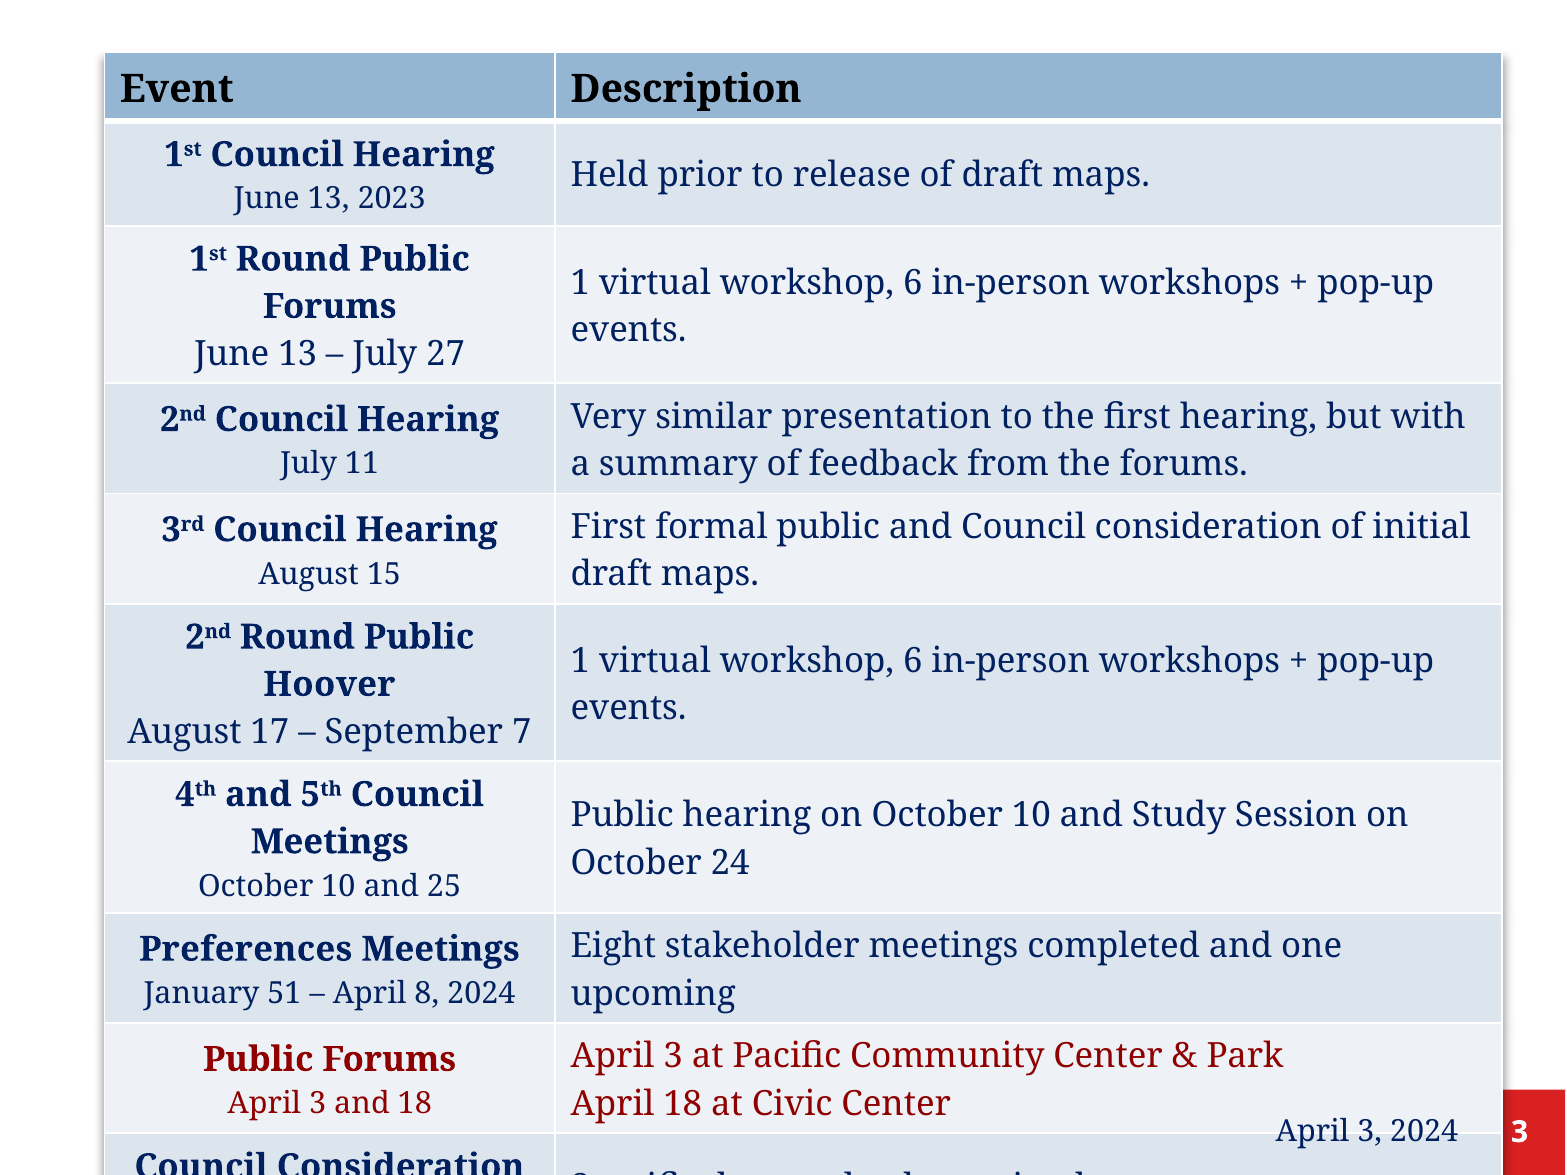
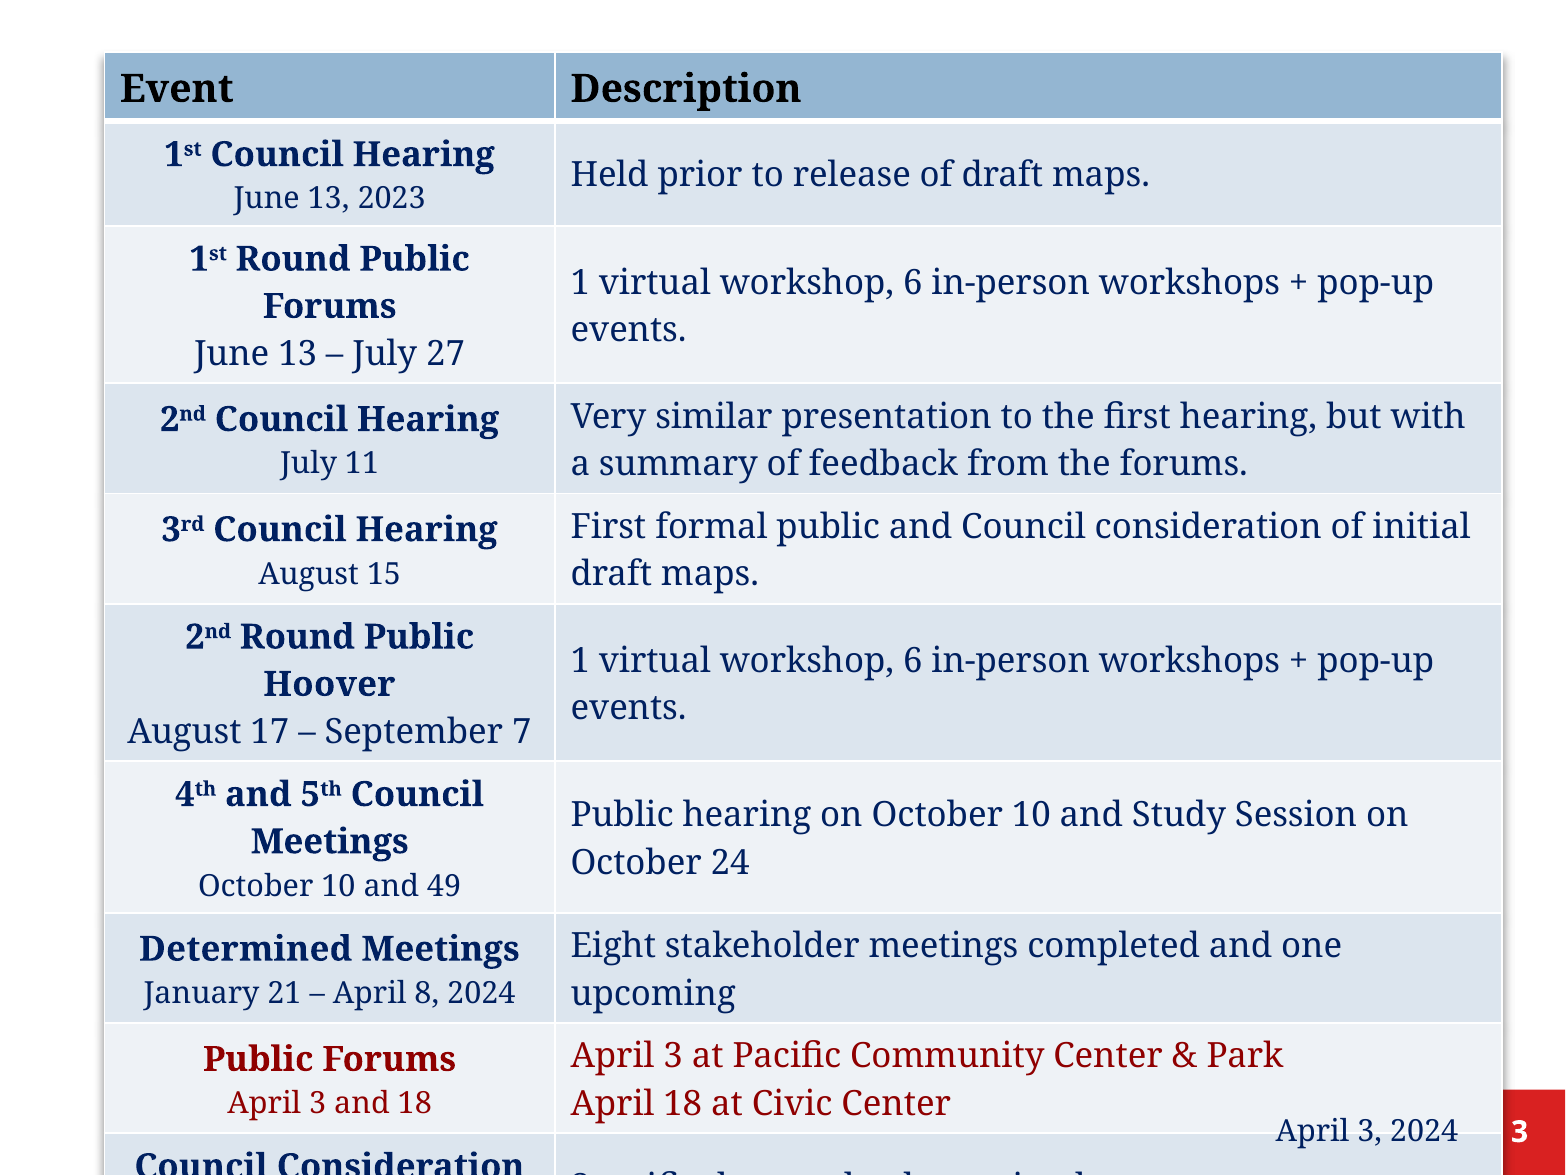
25: 25 -> 49 (444, 886)
Preferences: Preferences -> Determined (246, 949)
51: 51 -> 21 (284, 994)
